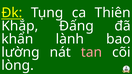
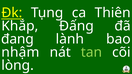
khẩn: khẩn -> đang (17, 39)
lường: lường -> nhậm (20, 52)
tan colour: pink -> light green (91, 52)
